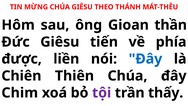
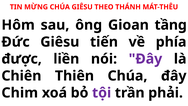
thần: thần -> tầng (171, 25)
Đây colour: blue -> purple (145, 59)
thấy: thấy -> phải (166, 93)
